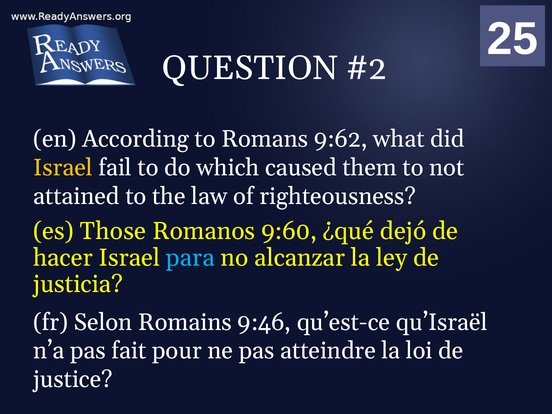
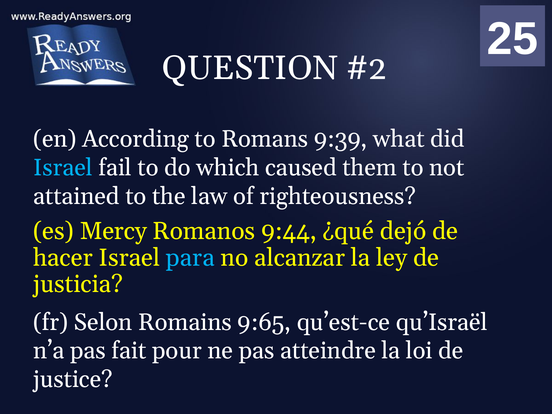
9:62: 9:62 -> 9:39 (341, 139)
Israel colour: yellow -> light blue (63, 168)
Those: Those -> Mercy (113, 231)
9:60: 9:60 -> 9:44 (289, 231)
9:46: 9:46 -> 9:65 (264, 322)
